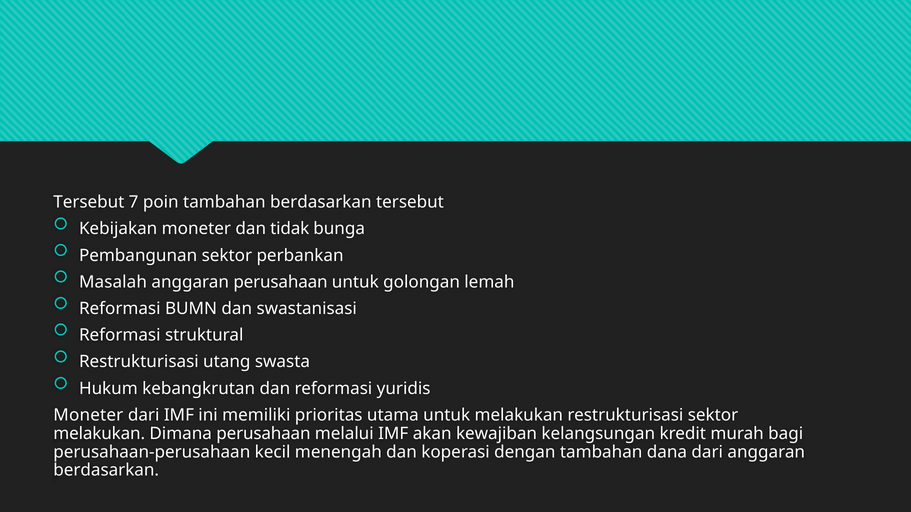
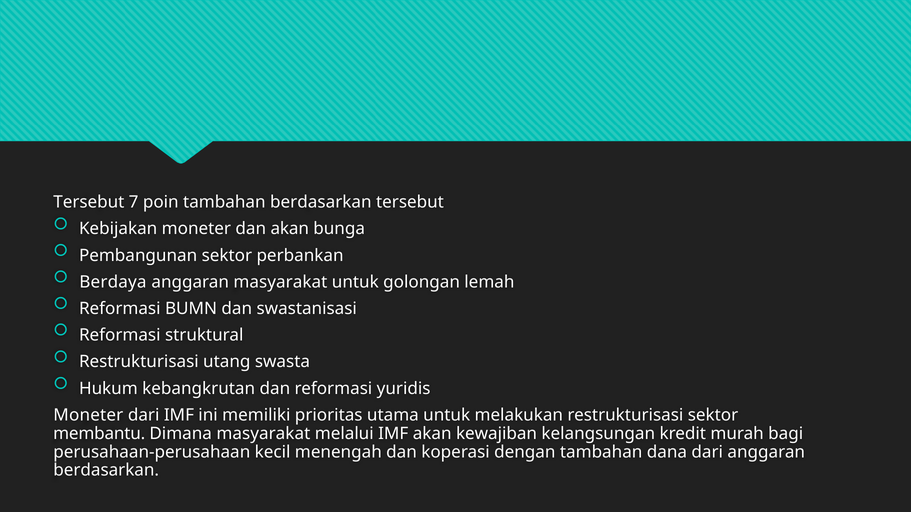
dan tidak: tidak -> akan (290, 229)
Masalah: Masalah -> Berdaya (113, 282)
anggaran perusahaan: perusahaan -> masyarakat (280, 282)
melakukan: melakukan -> membantu (99, 434)
Dimana perusahaan: perusahaan -> masyarakat (263, 434)
